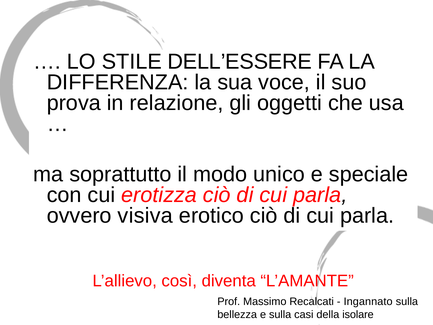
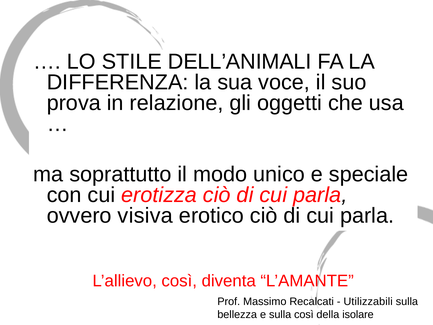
DELL’ESSERE: DELL’ESSERE -> DELL’ANIMALI (240, 61)
Ingannato: Ingannato -> Utilizzabili (368, 301)
sulla casi: casi -> così (304, 314)
